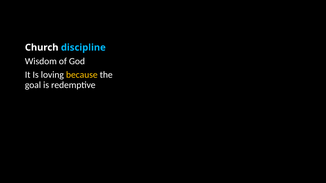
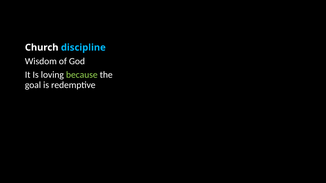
because colour: yellow -> light green (82, 75)
